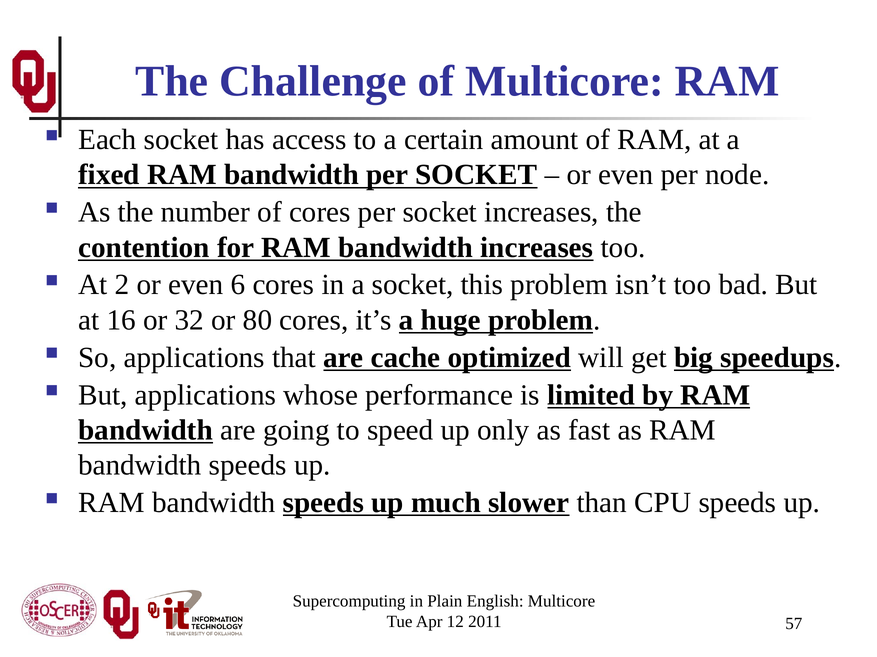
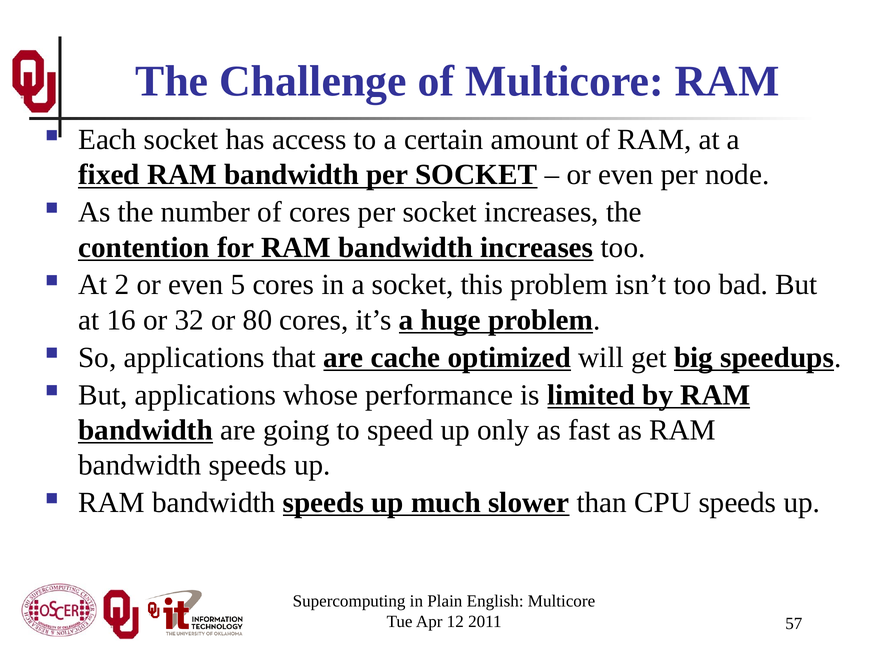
6: 6 -> 5 (238, 285)
